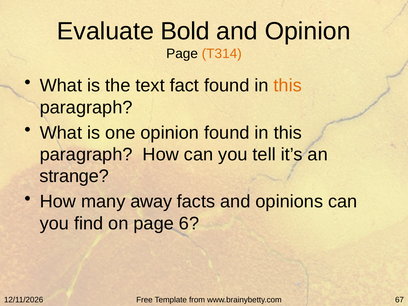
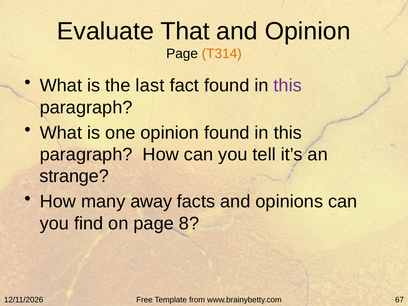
Bold: Bold -> That (185, 31)
text: text -> last (150, 86)
this colour: orange -> purple (288, 86)
6: 6 -> 8 (189, 223)
